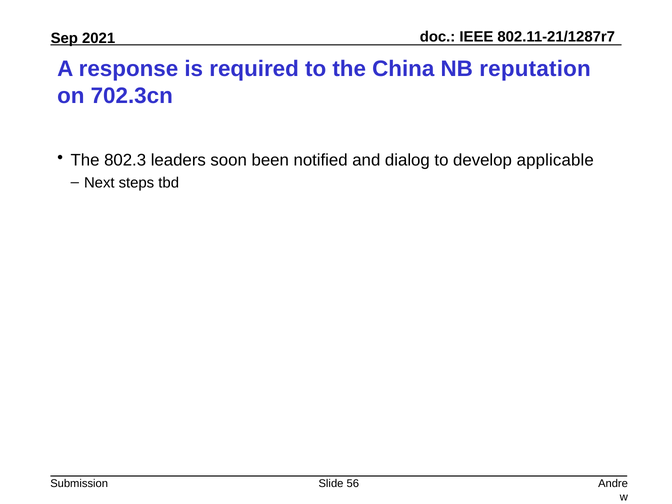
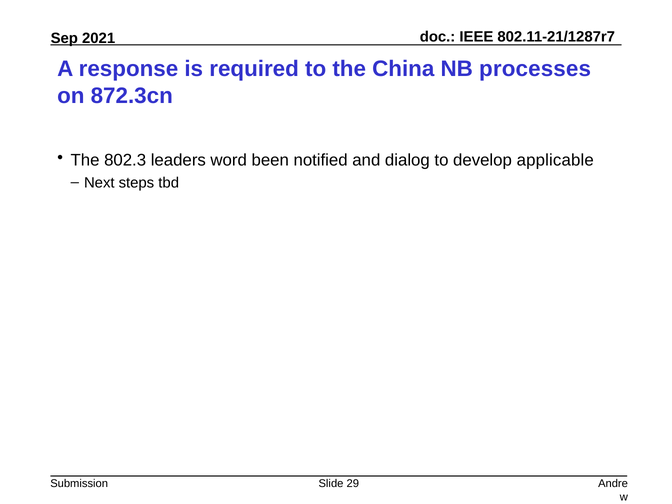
reputation: reputation -> processes (535, 69)
702.3cn: 702.3cn -> 872.3cn (132, 96)
soon: soon -> word (229, 160)
56: 56 -> 29 (353, 483)
